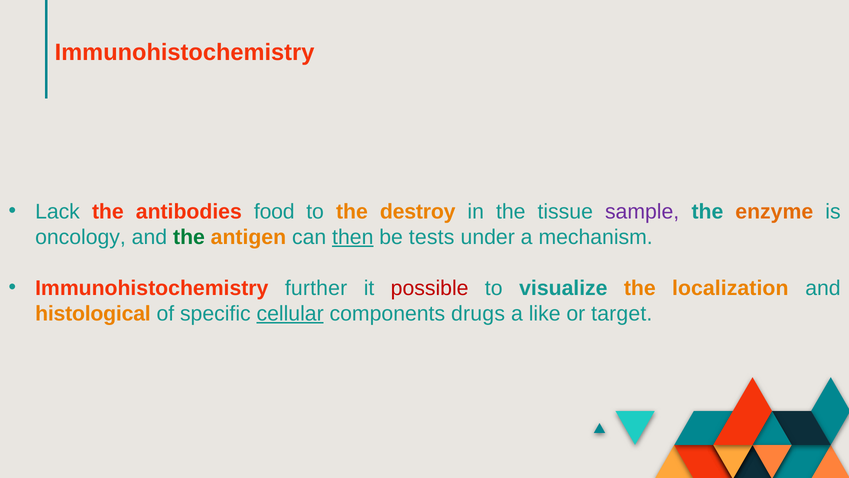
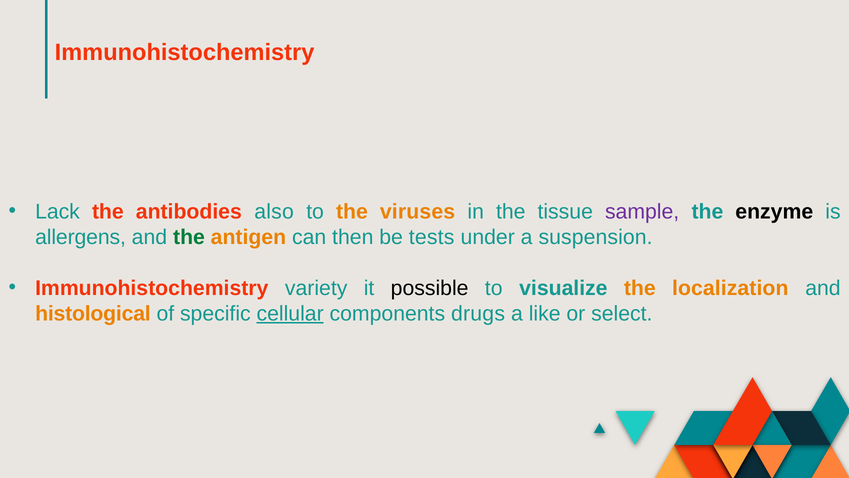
food: food -> also (274, 211)
destroy: destroy -> viruses (418, 211)
enzyme colour: orange -> black (774, 211)
oncology: oncology -> allergens (81, 237)
then underline: present -> none (353, 237)
mechanism: mechanism -> suspension (596, 237)
further: further -> variety (316, 288)
possible colour: red -> black (430, 288)
target: target -> select (622, 313)
